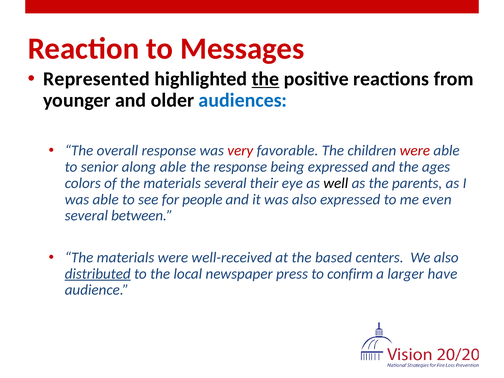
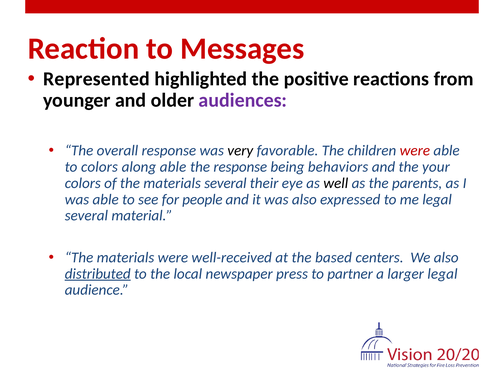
the underline: present -> none (265, 79)
audiences colour: blue -> purple (243, 100)
very colour: red -> black (240, 151)
to senior: senior -> colors (99, 167)
being expressed: expressed -> behaviors (338, 167)
ages: ages -> your (436, 167)
me even: even -> legal (437, 199)
between: between -> material (142, 216)
confirm: confirm -> partner (350, 274)
larger have: have -> legal (442, 274)
